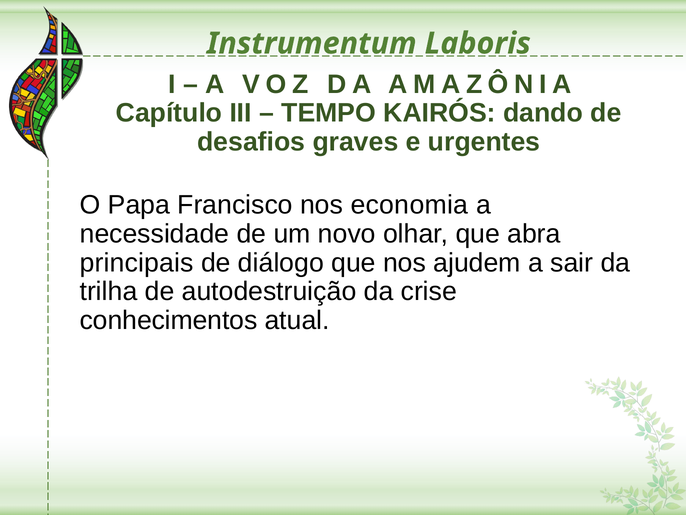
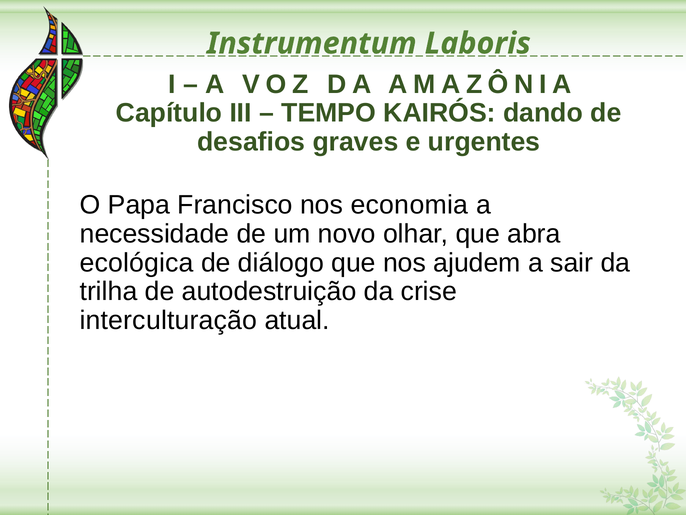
principais: principais -> ecológica (137, 263)
conhecimentos: conhecimentos -> interculturação (168, 320)
